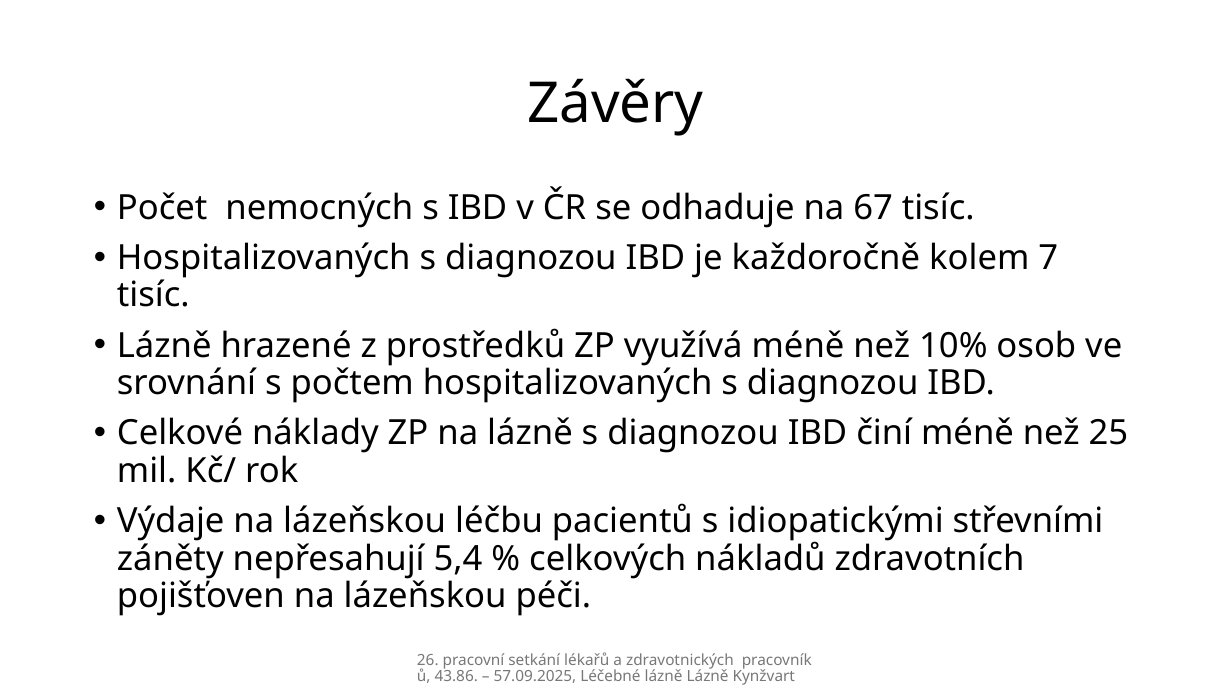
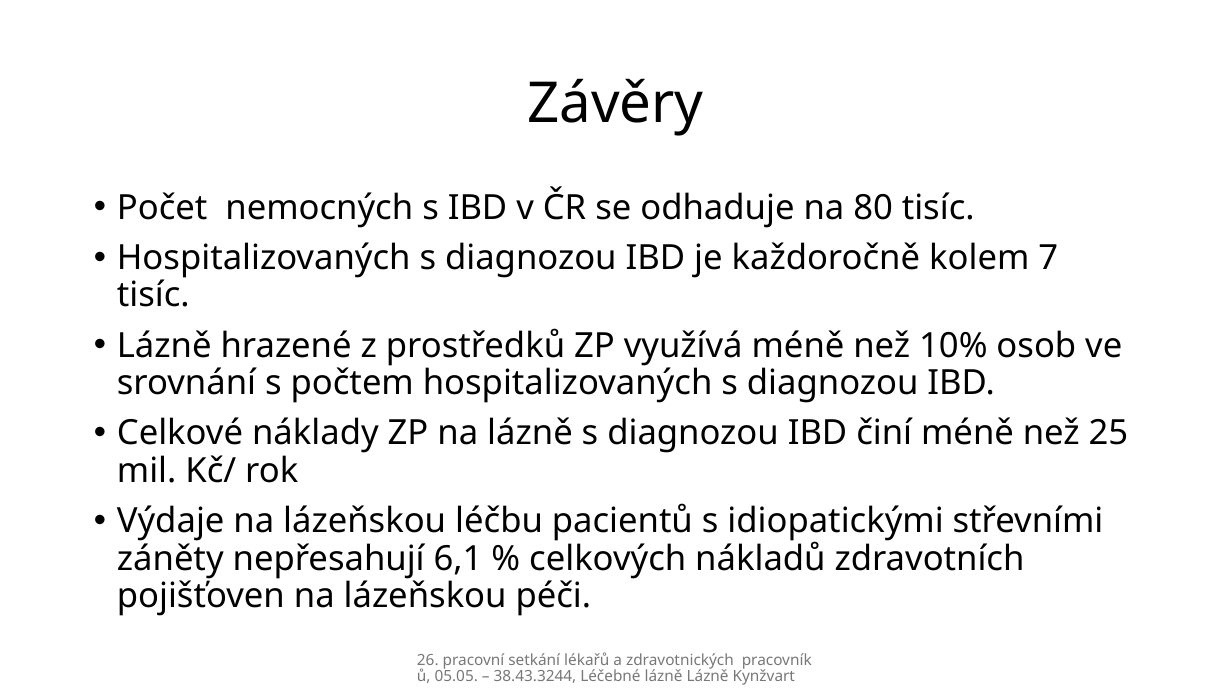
67: 67 -> 80 (873, 207)
5,4: 5,4 -> 6,1 (458, 558)
43.86: 43.86 -> 05.05 (456, 675)
57.09.2025: 57.09.2025 -> 38.43.3244 (535, 675)
